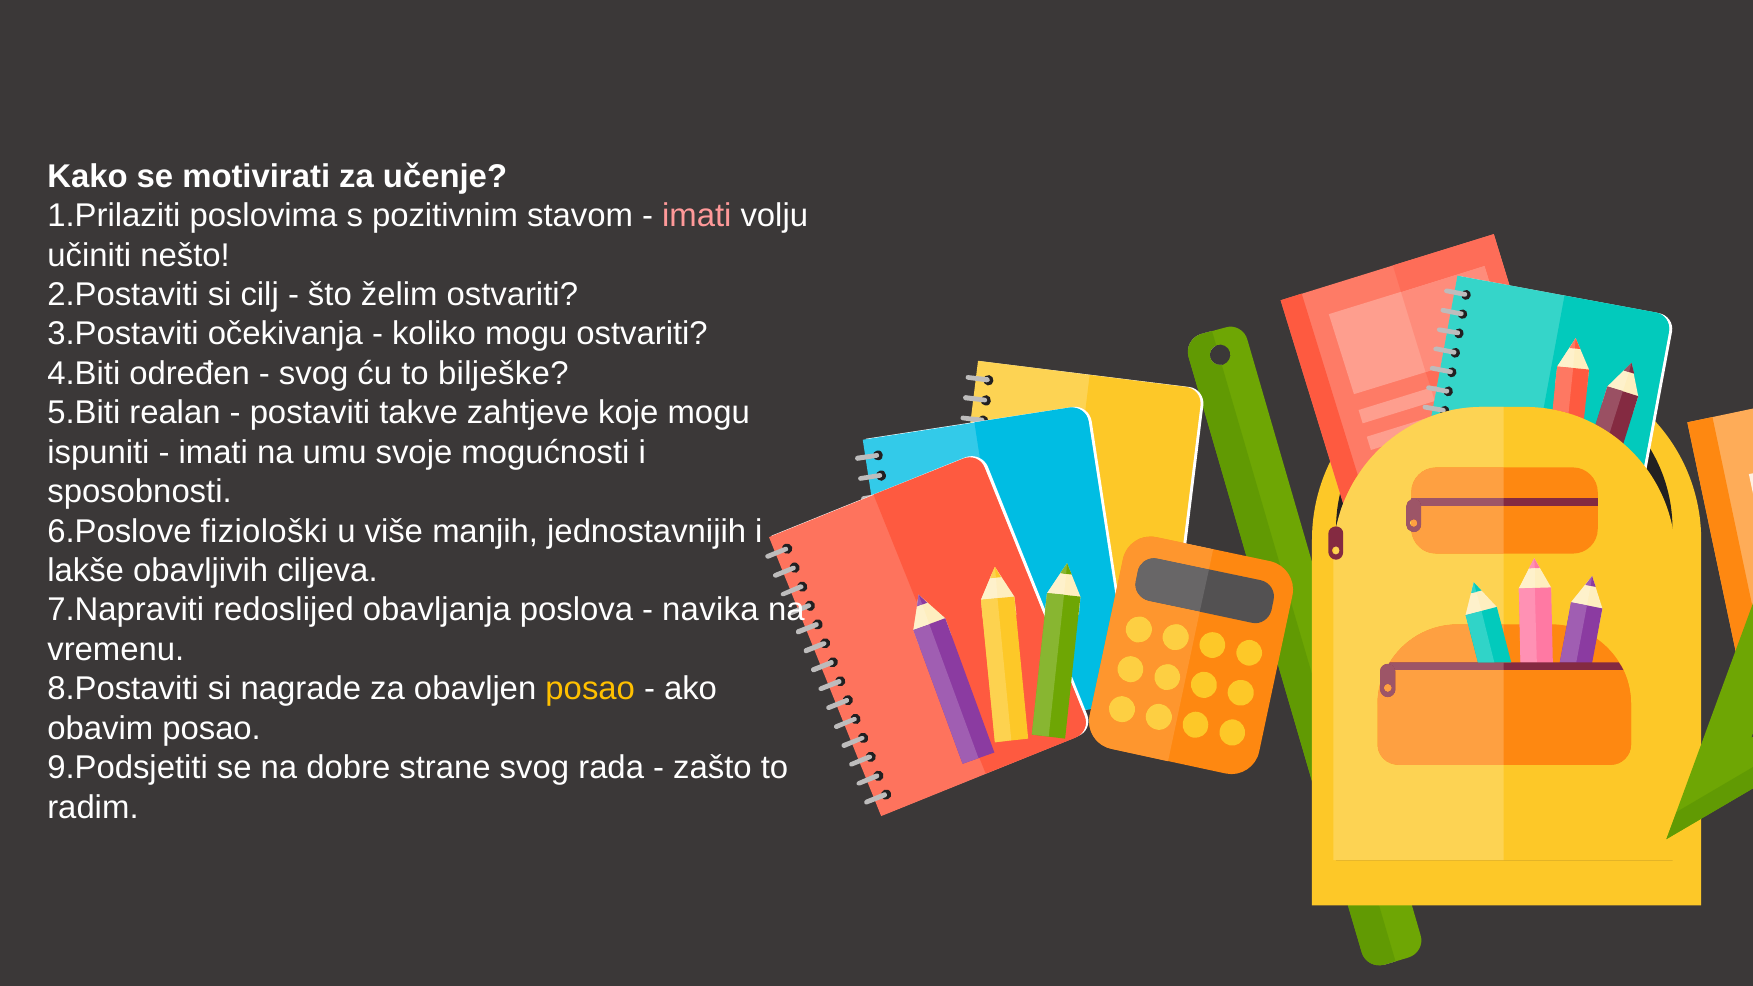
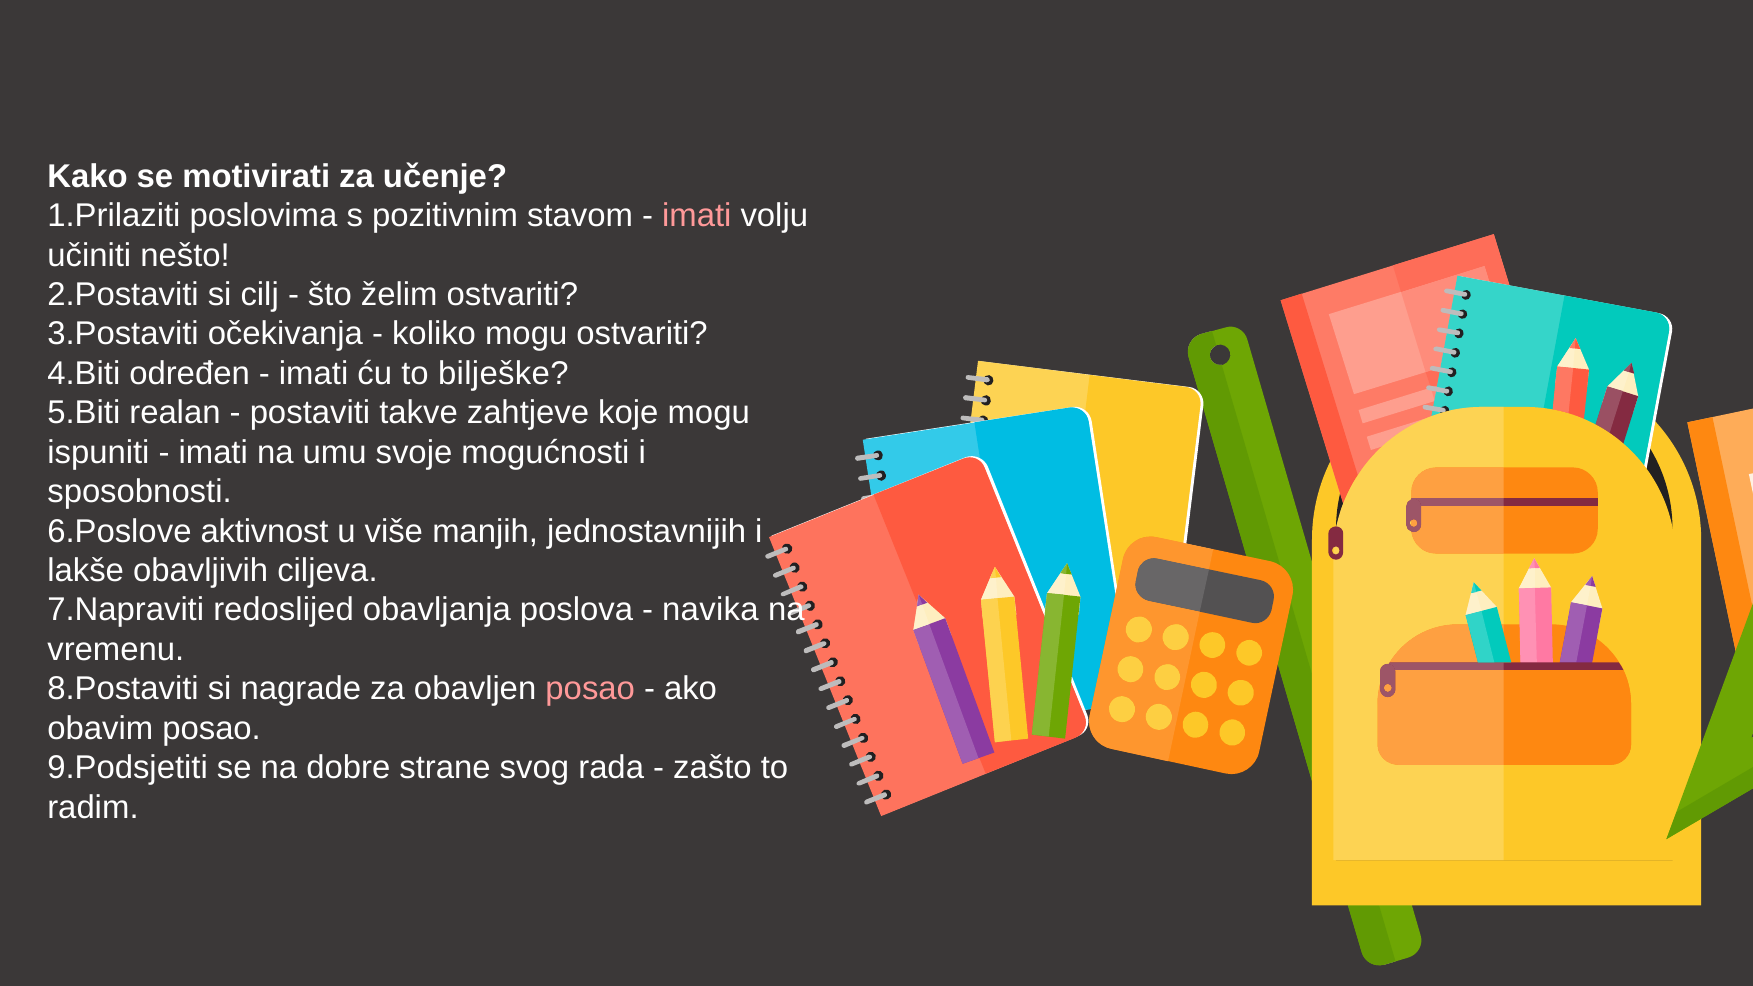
svog: svog -> imati (314, 374)
fiziološki: fiziološki -> aktivnost (265, 531)
posao colour: yellow -> pink (590, 689)
